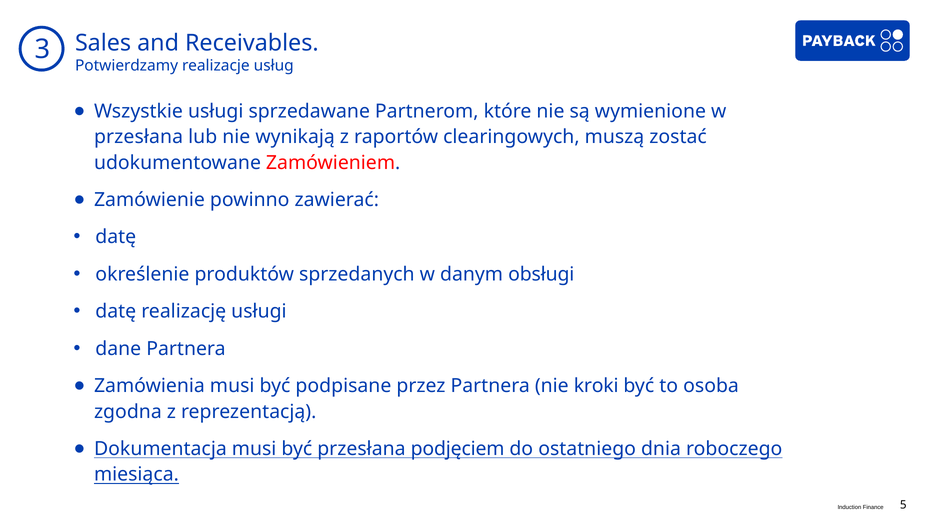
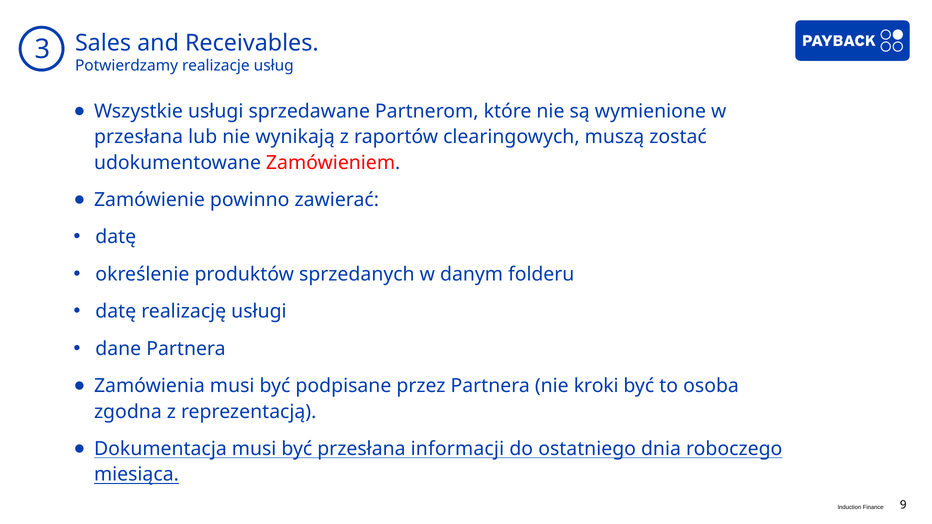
obsługi: obsługi -> folderu (541, 274)
podjęciem: podjęciem -> informacji (457, 449)
5: 5 -> 9 (903, 505)
